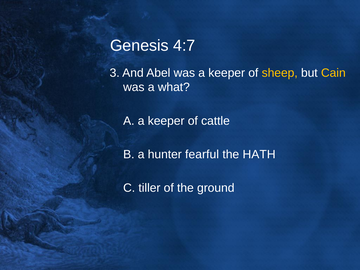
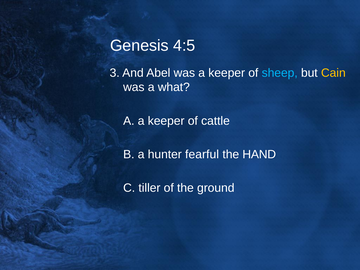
4:7: 4:7 -> 4:5 (184, 46)
sheep colour: yellow -> light blue (280, 73)
HATH: HATH -> HAND (259, 154)
